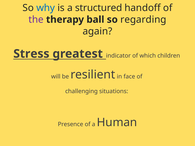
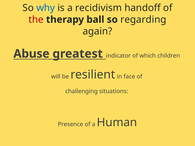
structured: structured -> recidivism (99, 8)
the colour: purple -> red (36, 20)
Stress: Stress -> Abuse (31, 54)
